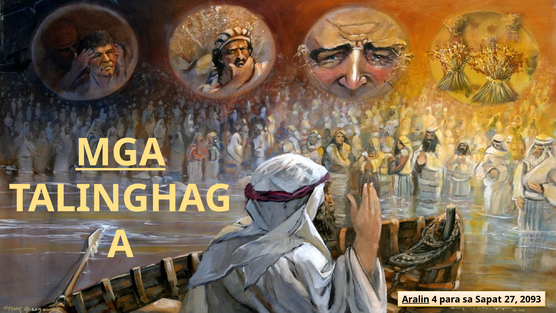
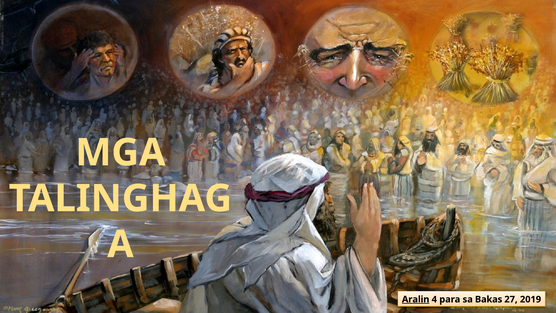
MGA underline: present -> none (120, 153)
Sapat: Sapat -> Bakas (489, 299)
2093: 2093 -> 2019 (531, 299)
